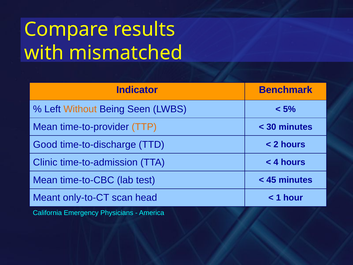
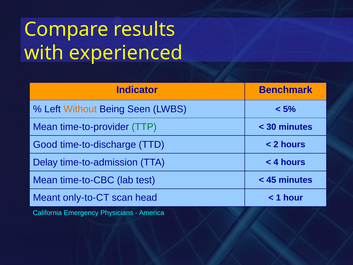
mismatched: mismatched -> experienced (126, 53)
TTP colour: orange -> green (144, 127)
Clinic: Clinic -> Delay (45, 162)
